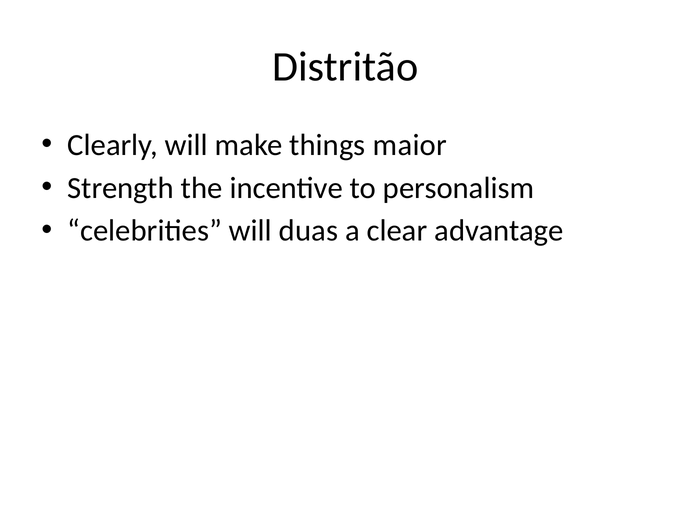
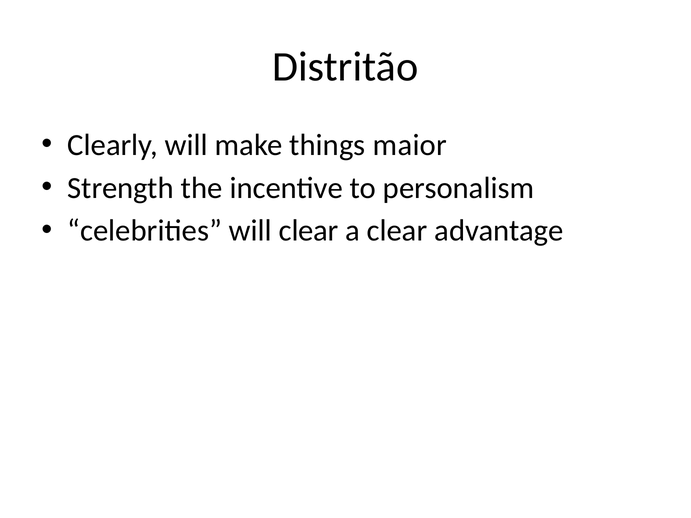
will duas: duas -> clear (309, 231)
